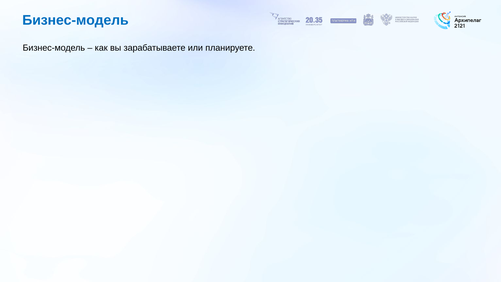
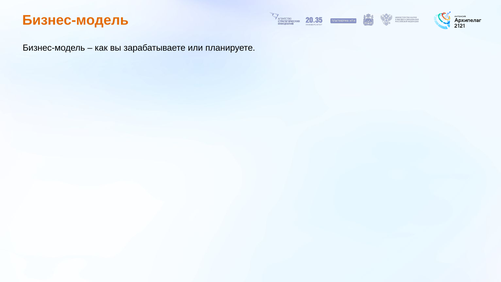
Бизнес-модель colour: blue -> orange (75, 20)
